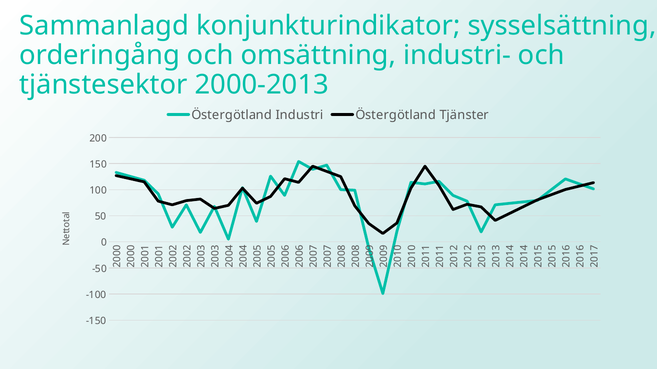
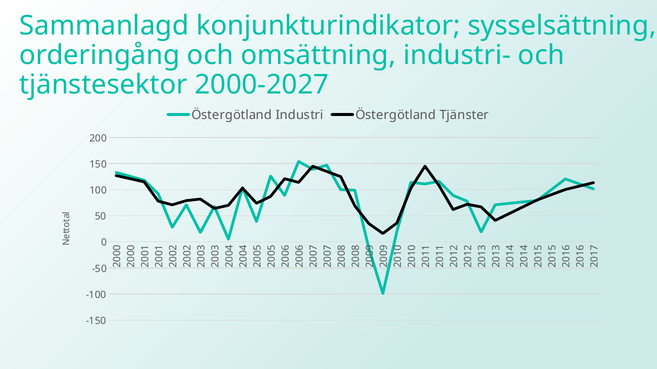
2000-2013: 2000-2013 -> 2000-2027 (262, 85)
